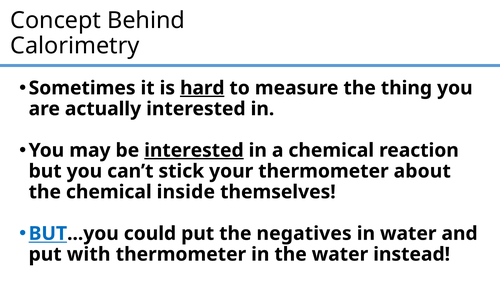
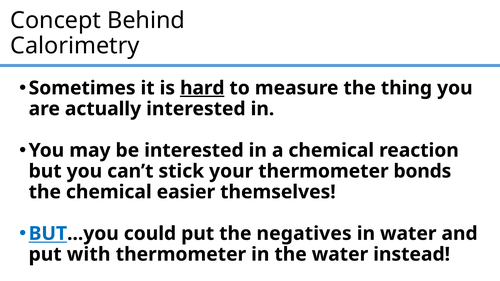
interested underline: present -> none (194, 151)
about: about -> bonds (422, 171)
inside: inside -> easier (186, 192)
